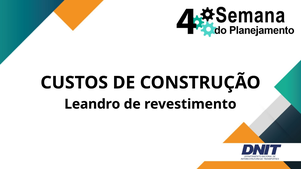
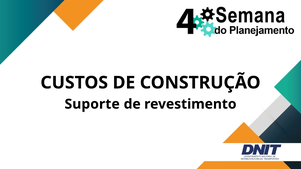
Leandro: Leandro -> Suporte (92, 104)
